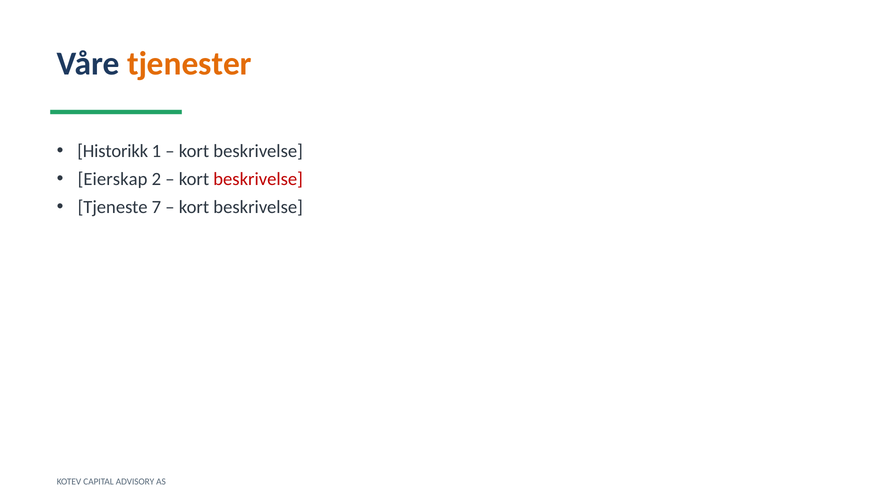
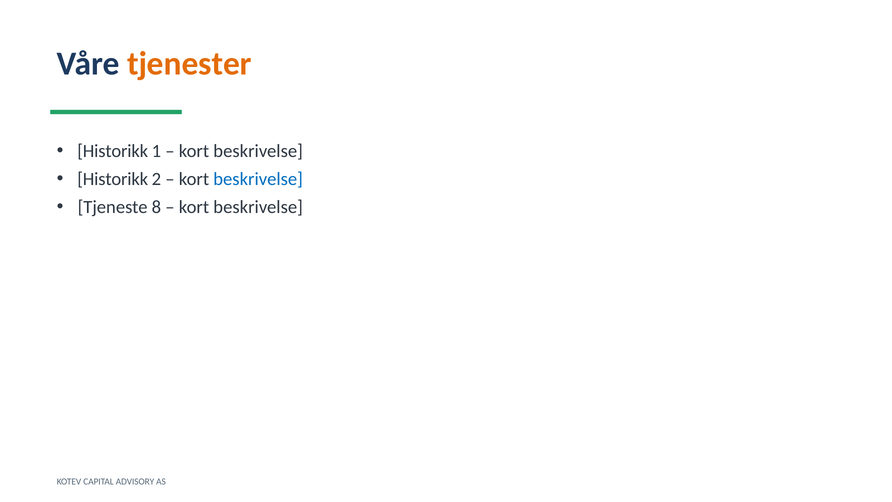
Eierskap: Eierskap -> Historikk (113, 179)
beskrivelse colour: red -> blue (258, 179)
7: 7 -> 8 (156, 207)
